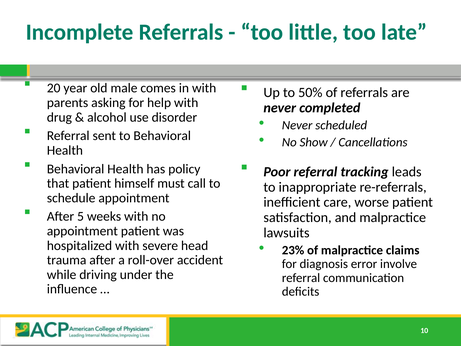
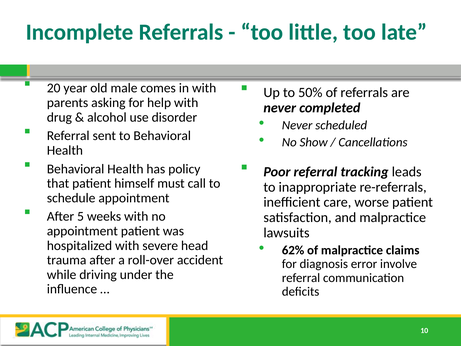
23%: 23% -> 62% (293, 250)
